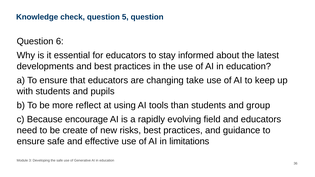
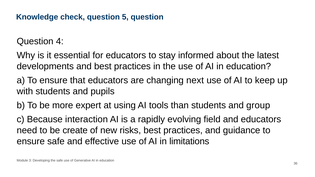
6: 6 -> 4 (60, 41)
take: take -> next (195, 80)
reflect: reflect -> expert (88, 105)
encourage: encourage -> interaction (86, 119)
